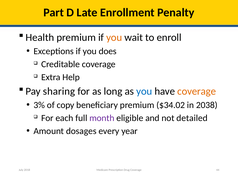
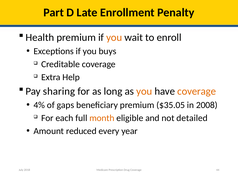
does: does -> buys (108, 51)
you colour: blue -> orange (144, 91)
3%: 3% -> 4% (39, 105)
copy: copy -> gaps (65, 105)
$34.02: $34.02 -> $35.05 (171, 105)
2038: 2038 -> 2008 (207, 105)
month colour: purple -> orange (102, 118)
dosages: dosages -> reduced (81, 131)
